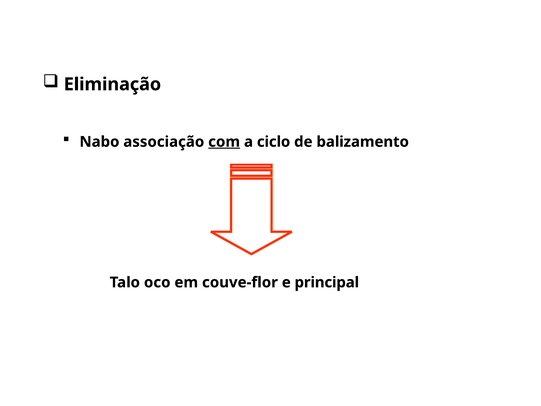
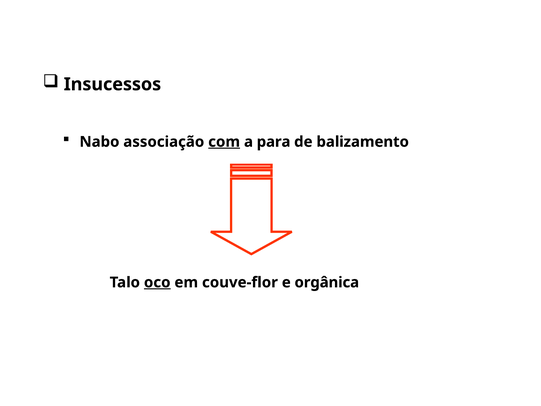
Eliminação: Eliminação -> Insucessos (112, 84)
ciclo: ciclo -> para (274, 142)
oco underline: none -> present (157, 282)
principal: principal -> orgânica (327, 282)
